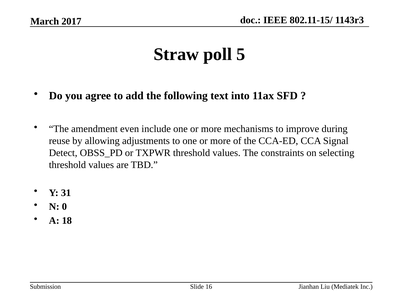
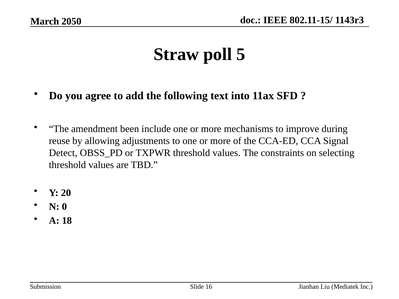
2017: 2017 -> 2050 (71, 21)
even: even -> been (130, 129)
31: 31 -> 20 (66, 193)
